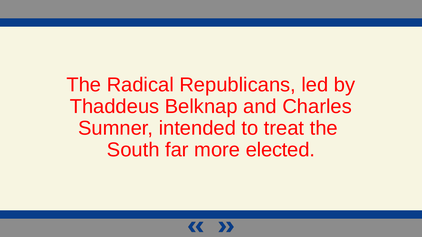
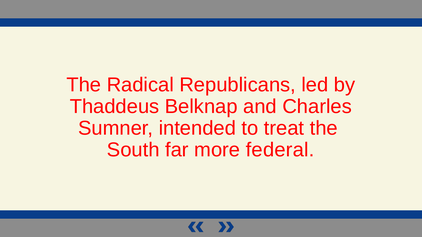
elected: elected -> federal (280, 150)
